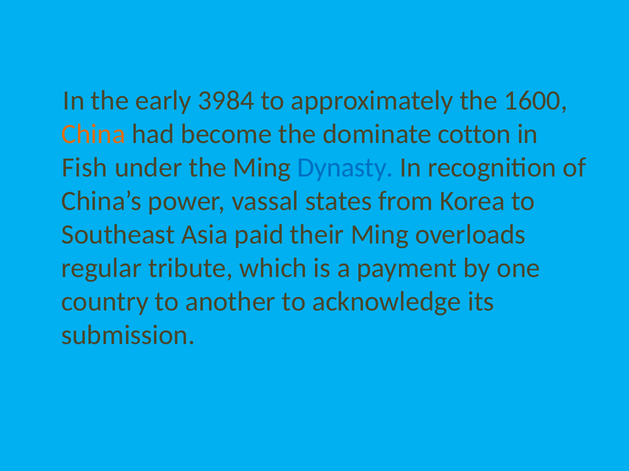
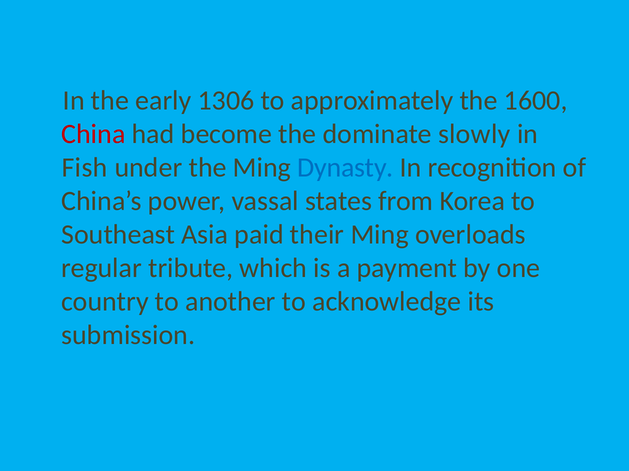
3984: 3984 -> 1306 (226, 101)
China colour: orange -> red (93, 134)
cotton: cotton -> slowly (474, 134)
